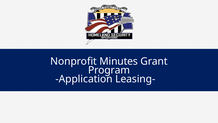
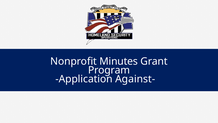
Leasing-: Leasing- -> Against- (135, 79)
